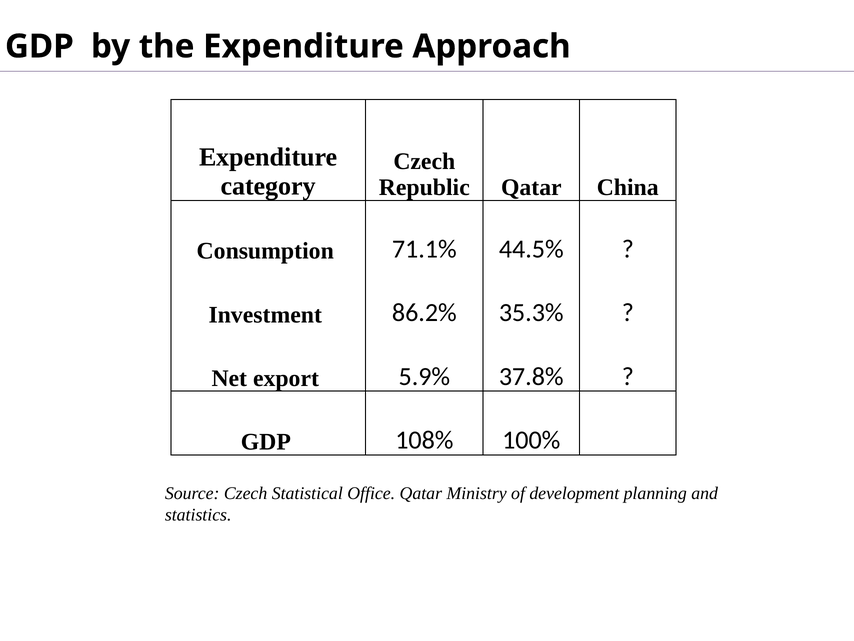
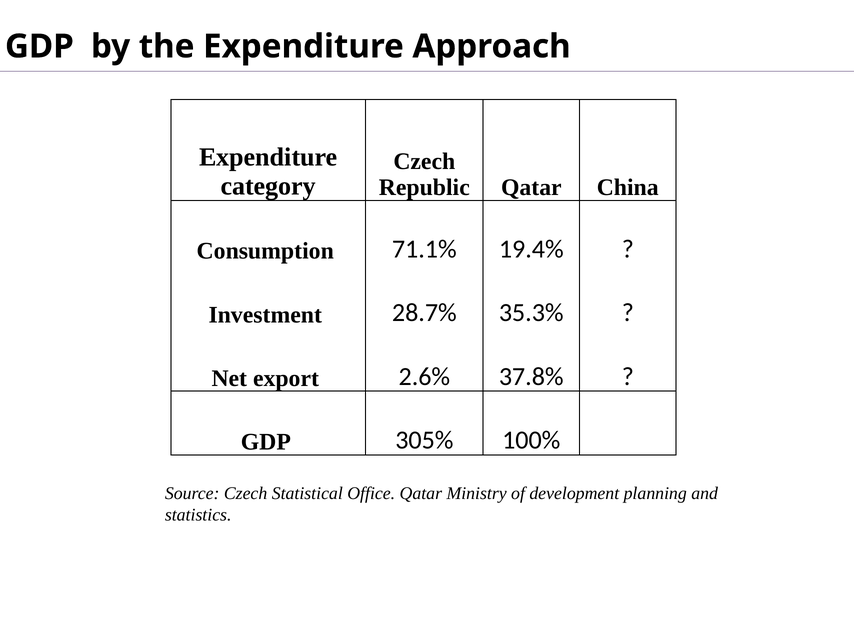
44.5%: 44.5% -> 19.4% (531, 249)
86.2%: 86.2% -> 28.7% (424, 313)
5.9%: 5.9% -> 2.6% (424, 376)
108%: 108% -> 305% (424, 440)
